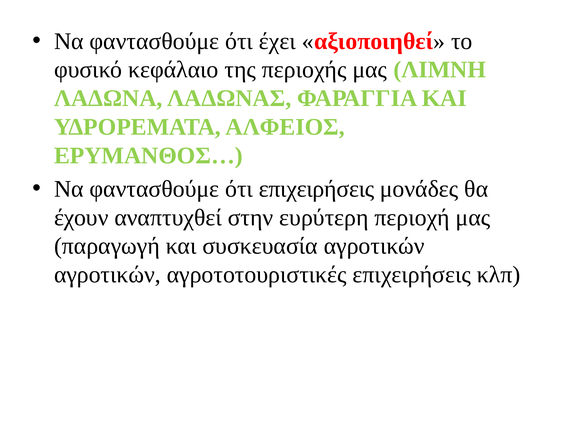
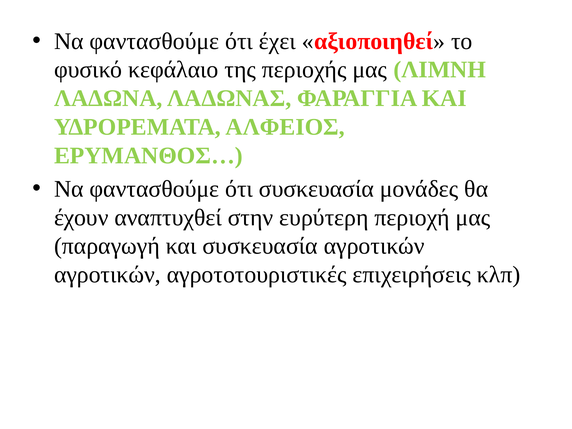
ότι επιχειρήσεις: επιχειρήσεις -> συσκευασία (316, 189)
